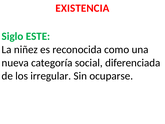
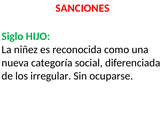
EXISTENCIA: EXISTENCIA -> SANCIONES (82, 8)
ESTE: ESTE -> HIJO (38, 36)
